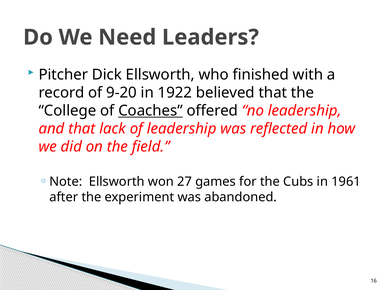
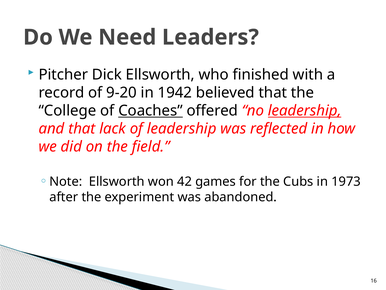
1922: 1922 -> 1942 (175, 92)
leadership underline: none -> present (305, 110)
27: 27 -> 42 (185, 181)
1961: 1961 -> 1973 (346, 181)
